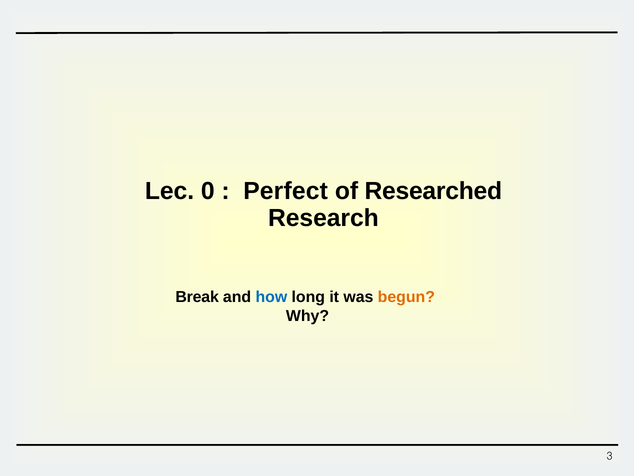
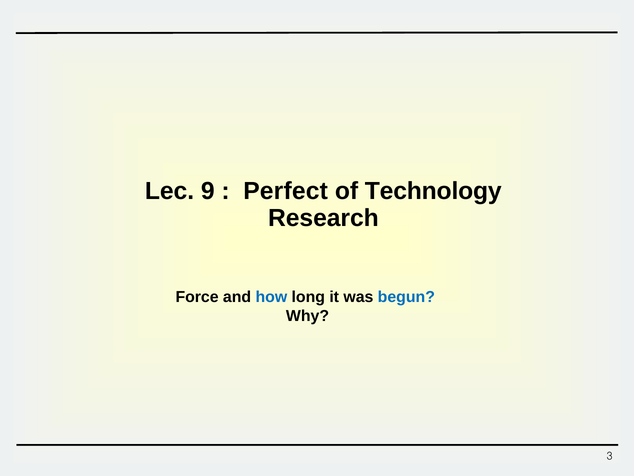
0: 0 -> 9 (208, 191)
Researched: Researched -> Technology (433, 191)
Break: Break -> Force (197, 297)
begun colour: orange -> blue (406, 297)
